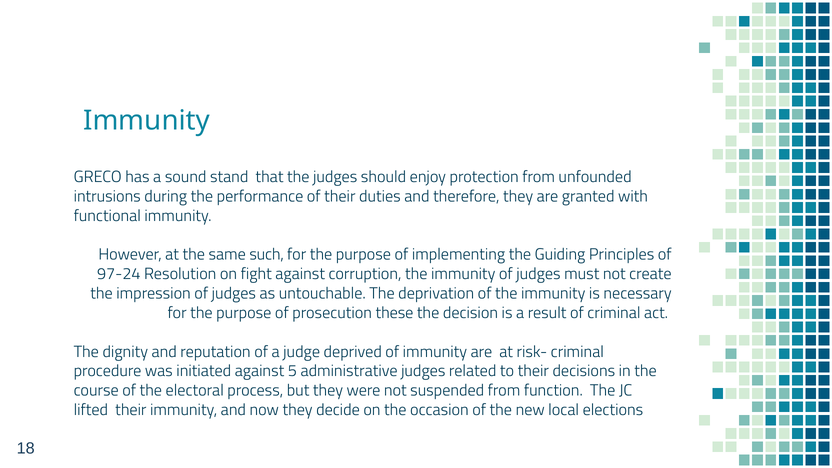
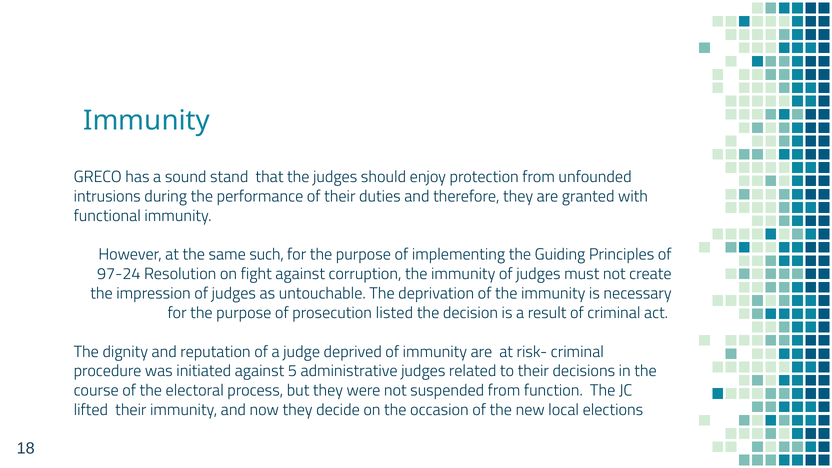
these: these -> listed (394, 313)
